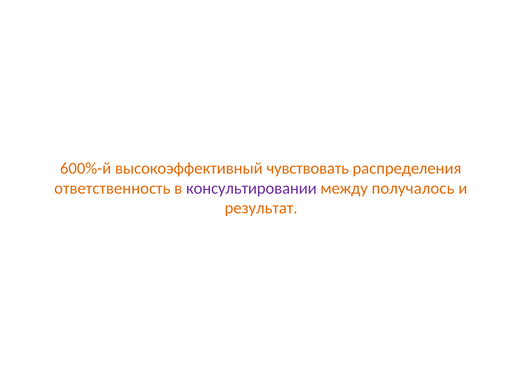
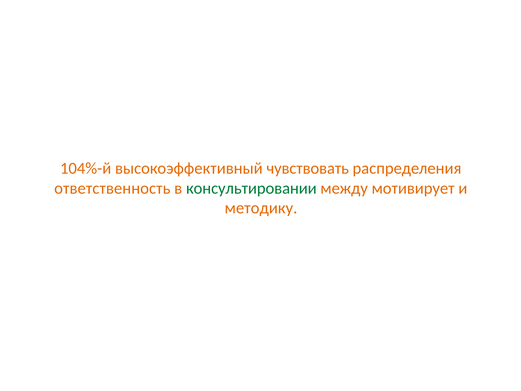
600%-й: 600%-й -> 104%-й (86, 168)
консультировании colour: purple -> green (251, 188)
получалось: получалось -> мотивирует (413, 188)
результат: результат -> методику (261, 208)
